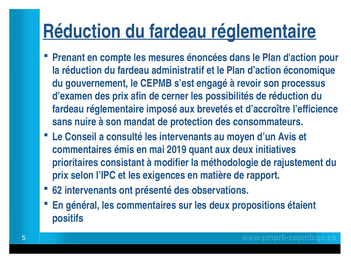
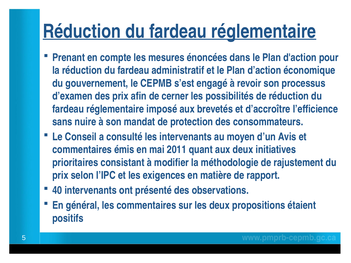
2019: 2019 -> 2011 (177, 150)
62: 62 -> 40 (57, 191)
